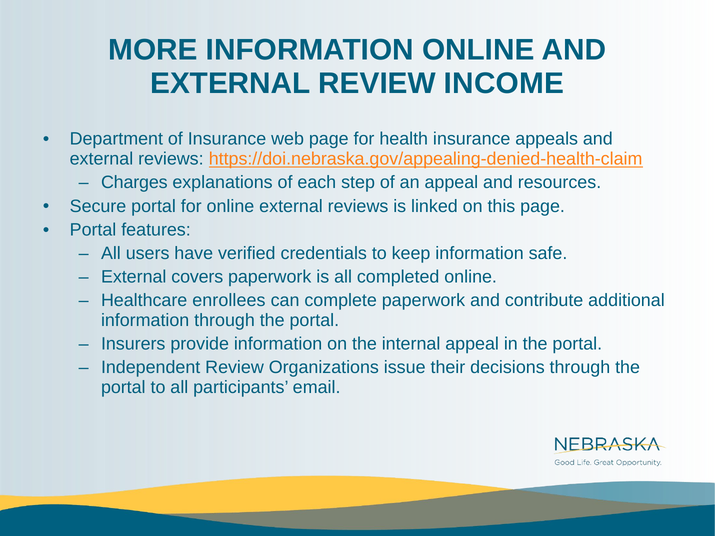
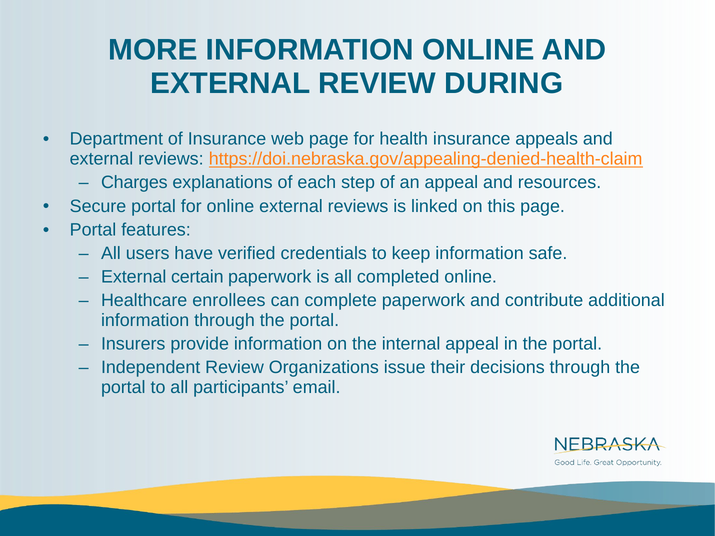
INCOME: INCOME -> DURING (504, 83)
covers: covers -> certain (197, 277)
